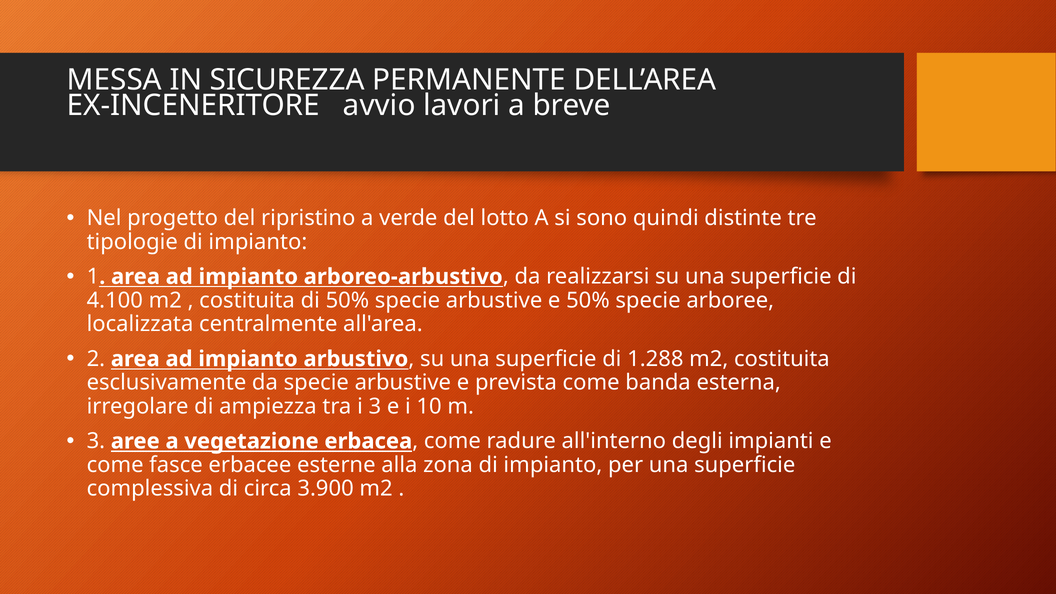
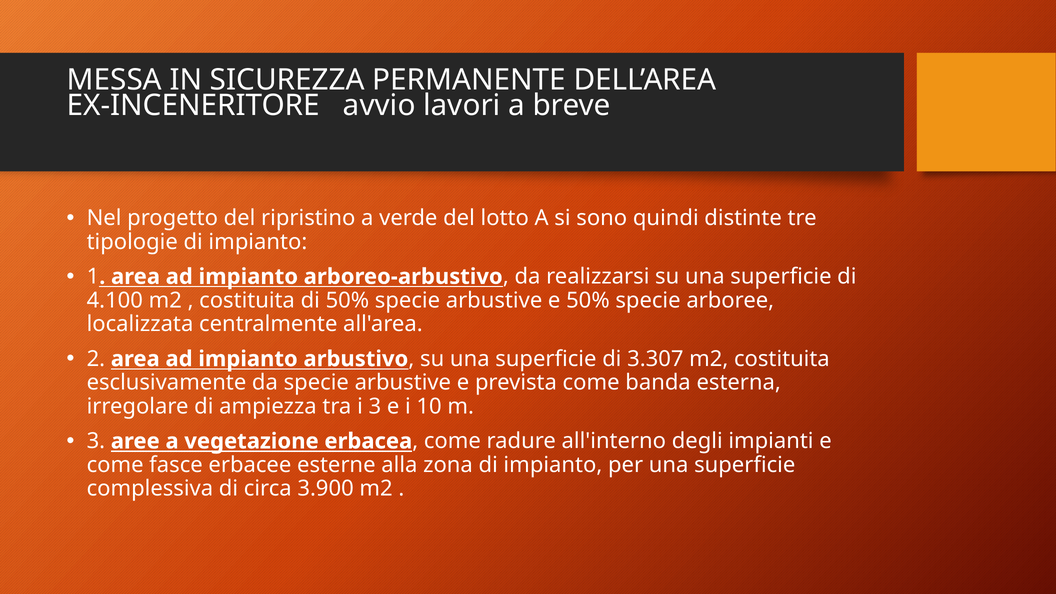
1.288: 1.288 -> 3.307 (655, 359)
